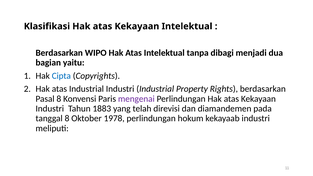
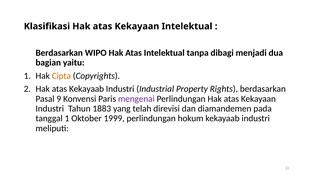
Cipta colour: blue -> orange (61, 76)
atas Industrial: Industrial -> Kekayaab (87, 89)
Pasal 8: 8 -> 9 (59, 99)
tanggal 8: 8 -> 1 (67, 118)
1978: 1978 -> 1999 (114, 118)
